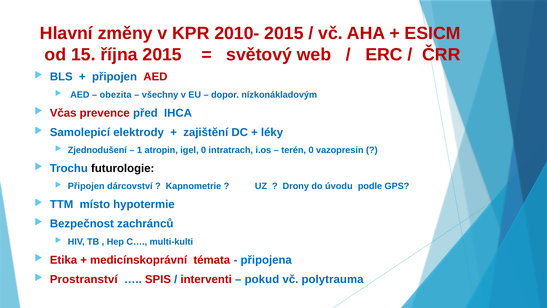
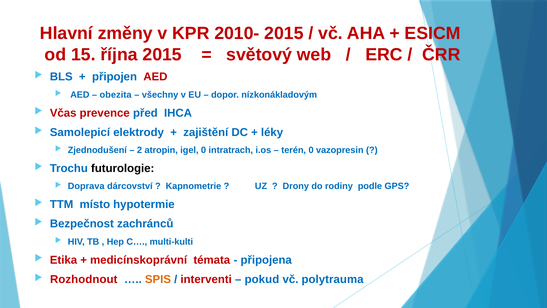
1: 1 -> 2 (139, 150)
Připojen: Připojen -> Doprava (86, 186)
úvodu: úvodu -> rodiny (339, 186)
Prostranství: Prostranství -> Rozhodnout (84, 279)
SPIS colour: red -> orange (158, 279)
